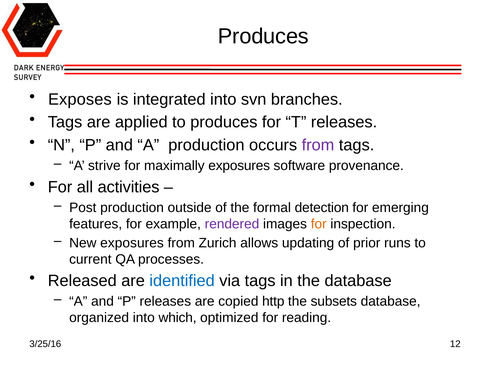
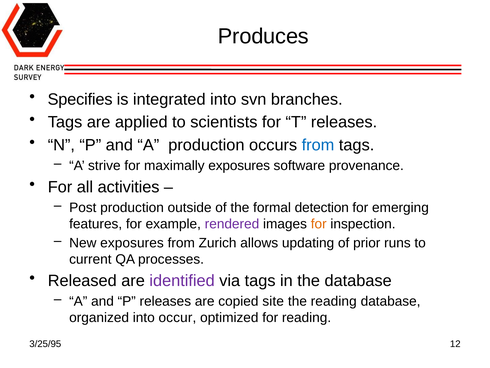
Exposes: Exposes -> Specifies (80, 99)
to produces: produces -> scientists (224, 122)
from colour: purple -> blue (318, 145)
identified colour: blue -> purple (182, 280)
http: http -> site (273, 301)
the subsets: subsets -> reading (334, 301)
which: which -> occur (177, 317)
3/25/16: 3/25/16 -> 3/25/95 (45, 344)
